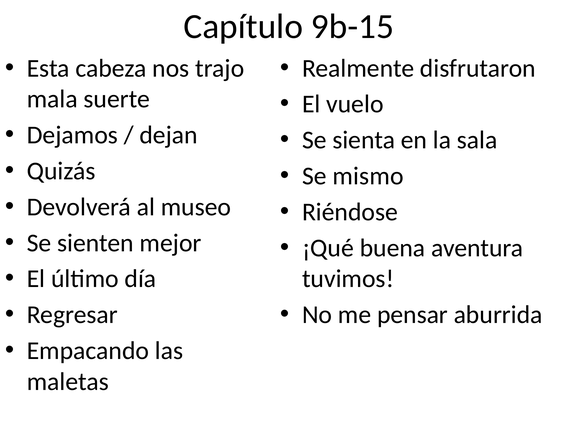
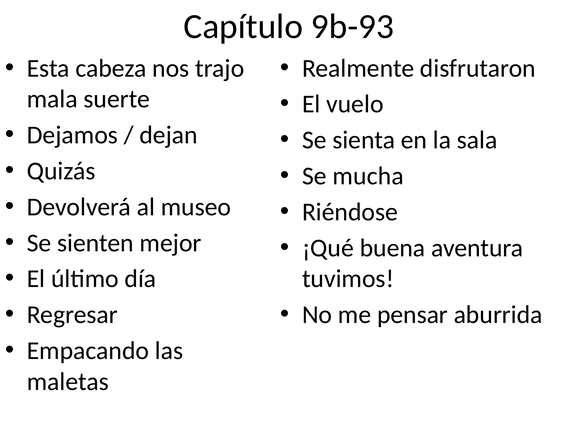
9b-15: 9b-15 -> 9b-93 (352, 27)
mismo: mismo -> mucha (368, 176)
